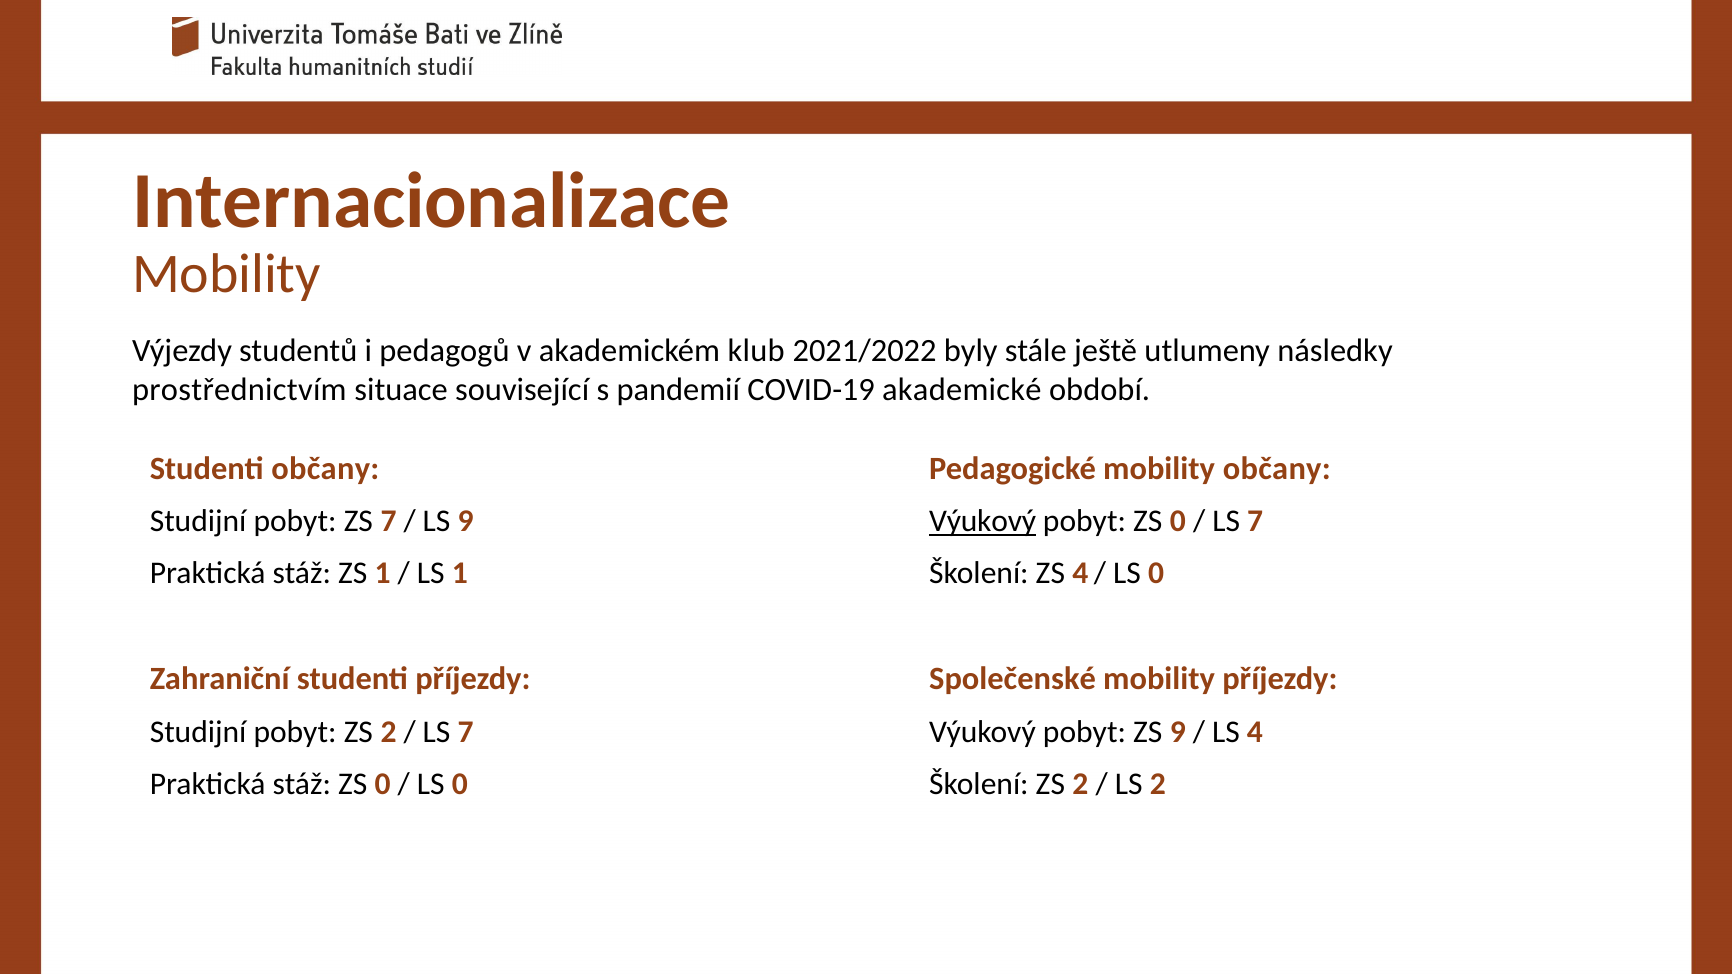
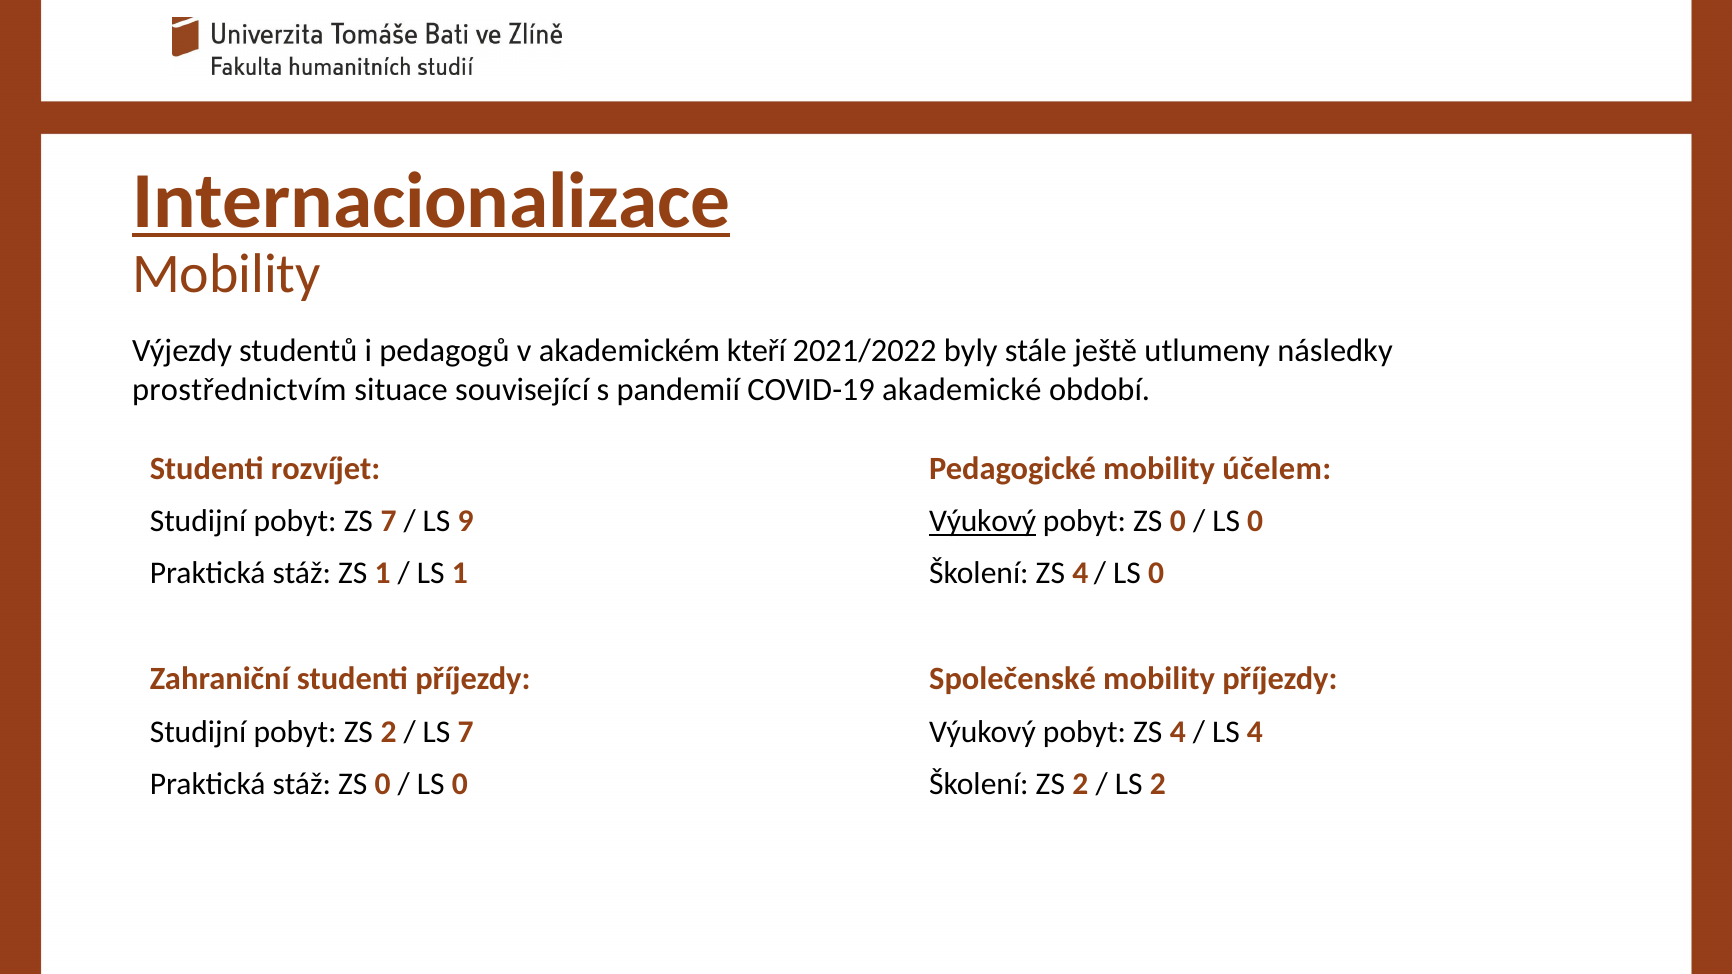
Internacionalizace underline: none -> present (431, 201)
klub: klub -> kteří (756, 351)
Studenti občany: občany -> rozvíjet (326, 469)
mobility občany: občany -> účelem (1277, 469)
7: 7 -> 0 (1255, 521)
pobyt ZS 9: 9 -> 4 (1178, 732)
